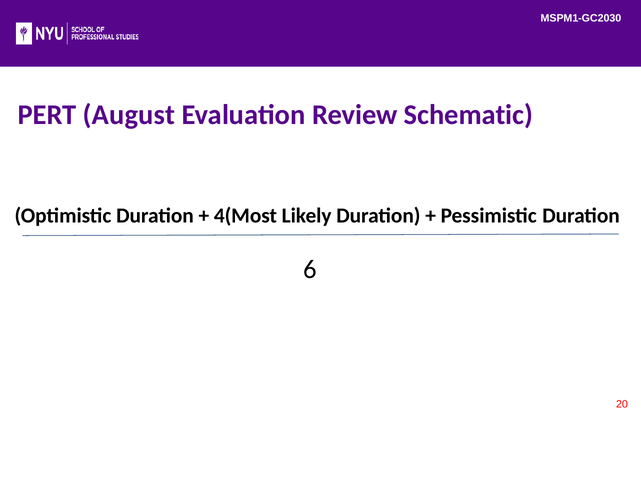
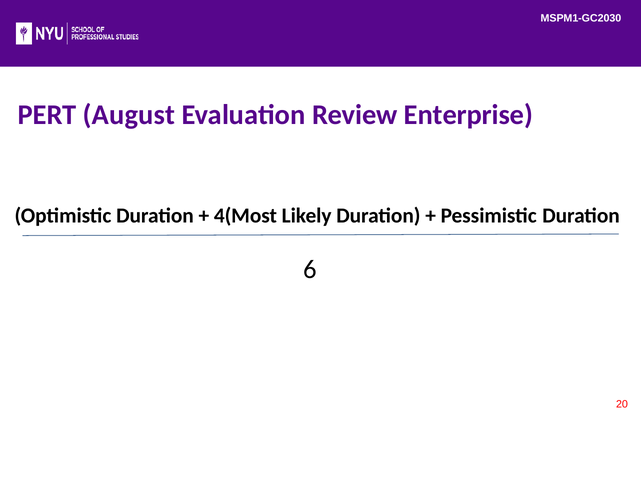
Schematic: Schematic -> Enterprise (468, 115)
